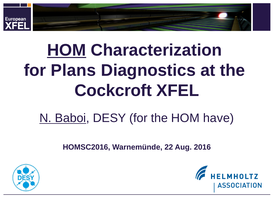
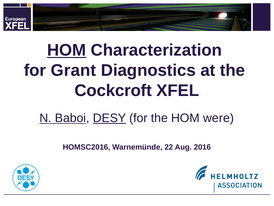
Plans: Plans -> Grant (73, 70)
DESY underline: none -> present (109, 118)
have: have -> were (218, 118)
